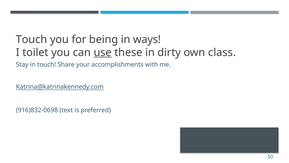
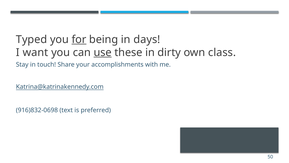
Touch: Touch -> Typed (32, 39)
for underline: none -> present (79, 39)
ways: ways -> days (147, 39)
toilet: toilet -> want (35, 52)
